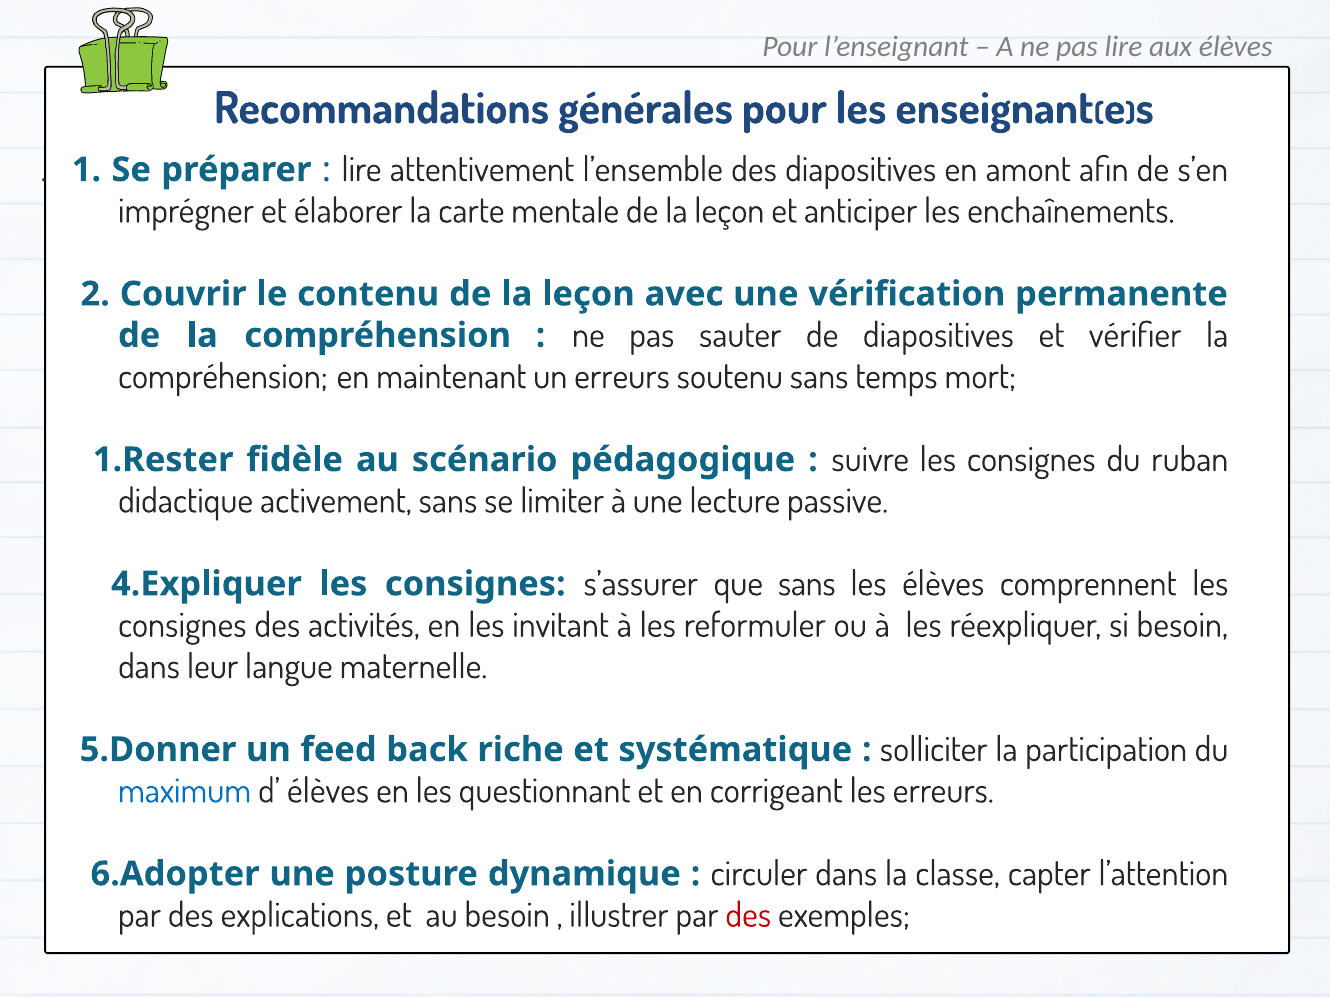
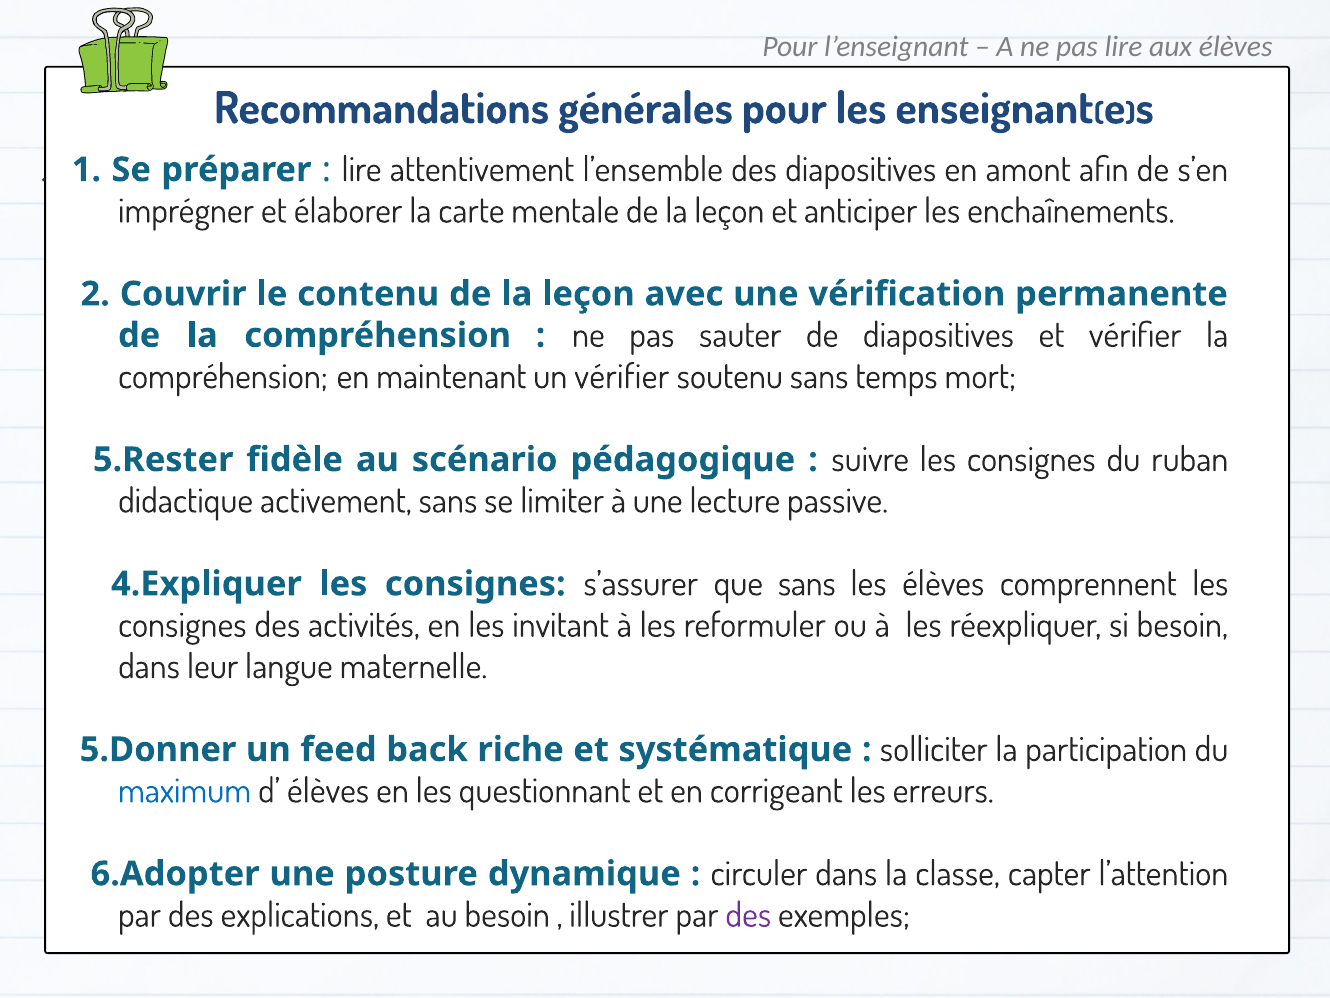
un erreurs: erreurs -> vérifier (622, 377)
1.Rester: 1.Rester -> 5.Rester (163, 459)
des colour: red -> purple (748, 915)
